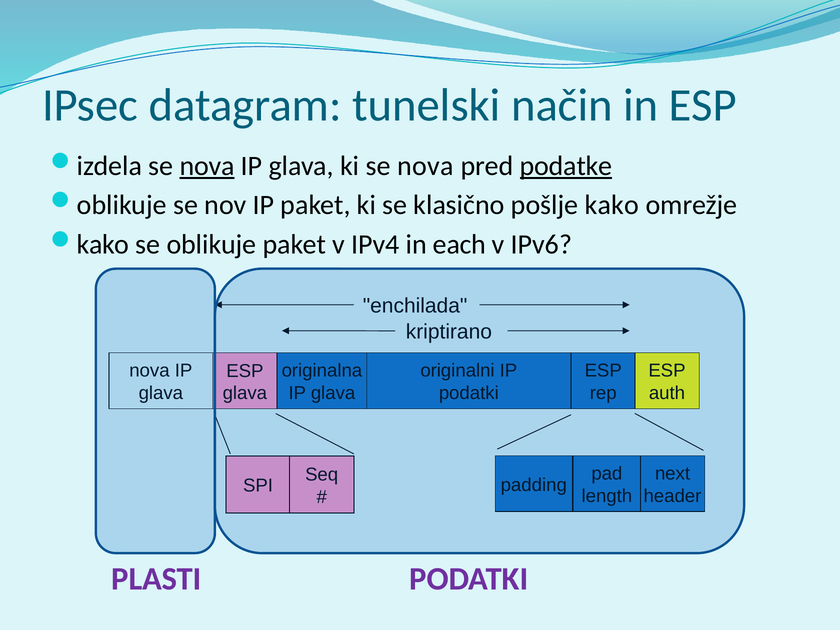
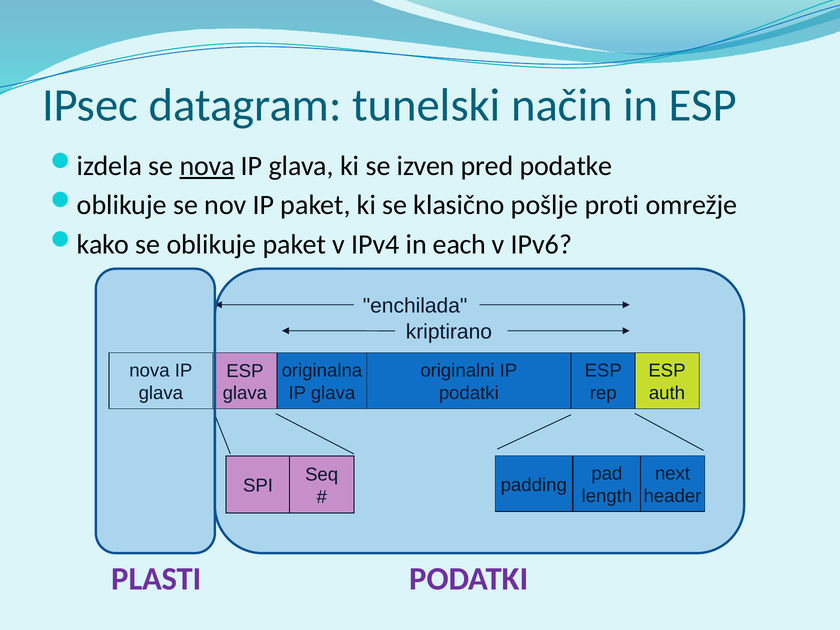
ki se nova: nova -> izven (426, 166)
podatke underline: present -> none (566, 166)
pošlje kako: kako -> proti (612, 205)
